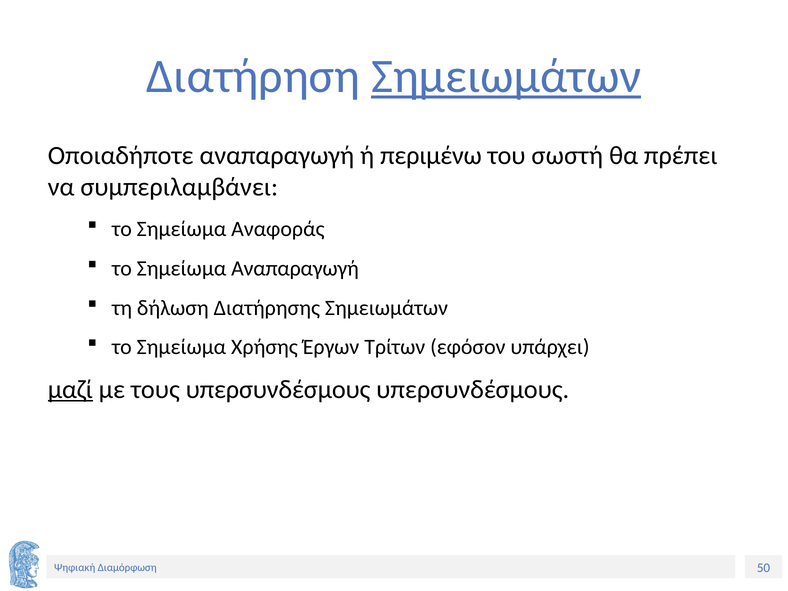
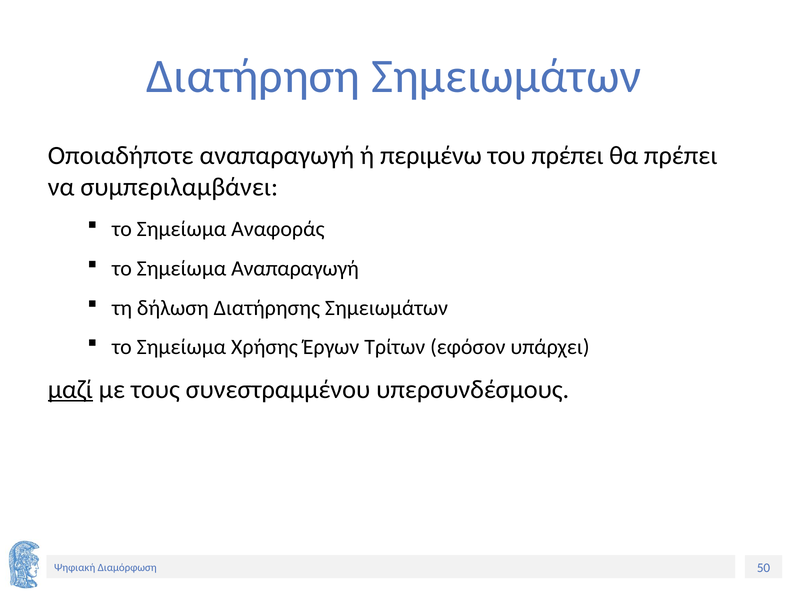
Σημειωμάτων underline: present -> none (506, 76)
του σωστή: σωστή -> πρέπει (568, 156)
τους υπερσυνδέσμους: υπερσυνδέσμους -> συνεστραμμένου (278, 390)
